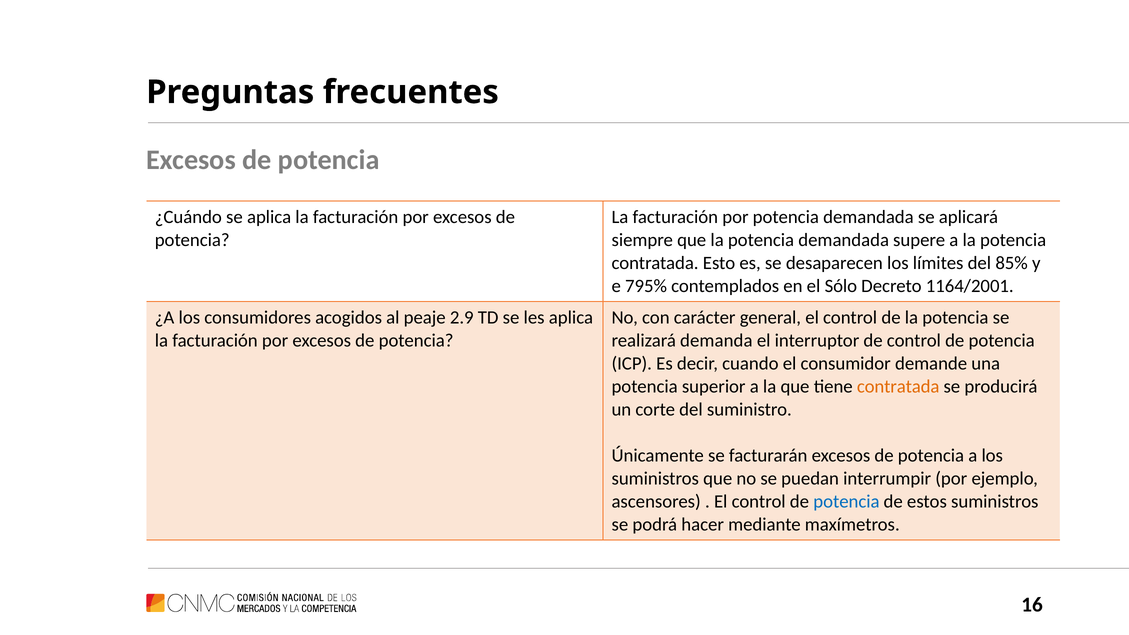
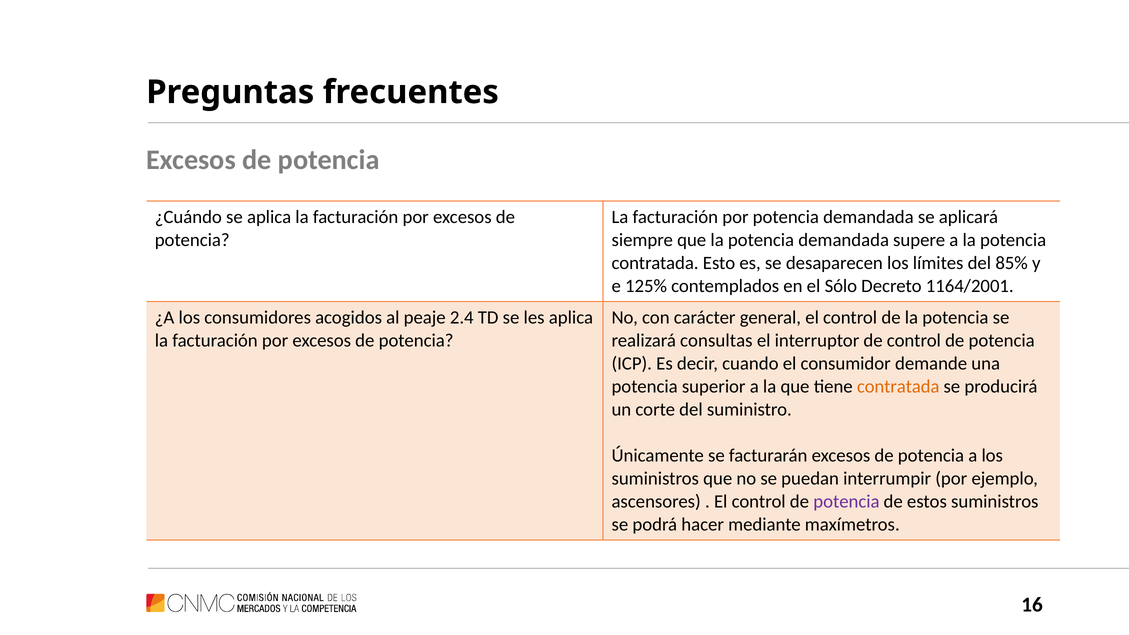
795%: 795% -> 125% (646, 286)
2.9: 2.9 -> 2.4 (462, 317)
demanda: demanda -> consultas (716, 340)
potencia colour: blue -> purple (846, 501)
